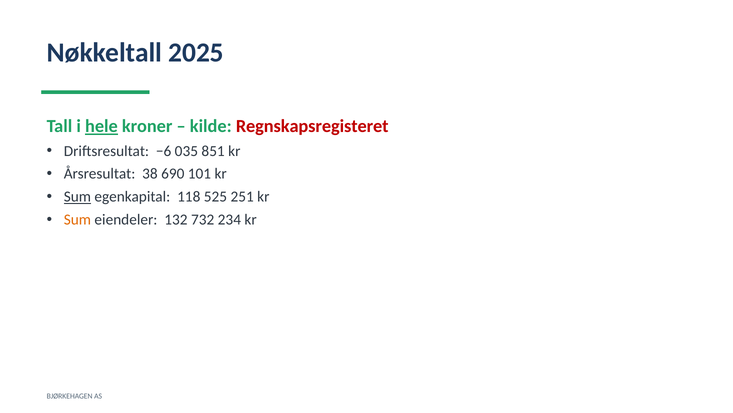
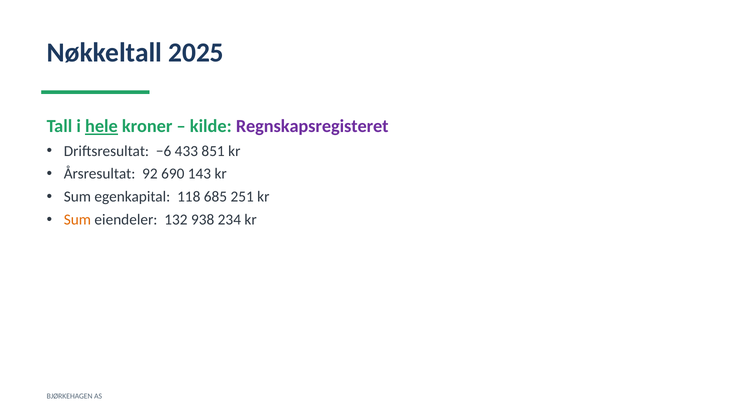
Regnskapsregisteret colour: red -> purple (312, 126)
035: 035 -> 433 (186, 151)
38: 38 -> 92 (150, 174)
101: 101 -> 143 (199, 174)
Sum underline: present -> none (77, 197)
525: 525 -> 685 (215, 197)
732: 732 -> 938 (203, 219)
